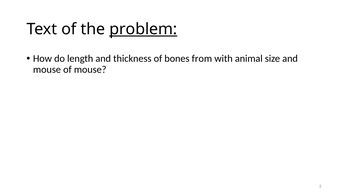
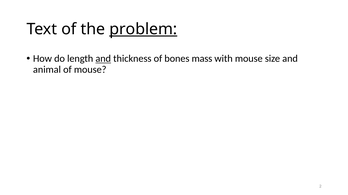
and underline: none -> present (103, 59)
from: from -> mass (202, 59)
with animal: animal -> mouse (249, 59)
mouse: mouse -> animal (47, 70)
